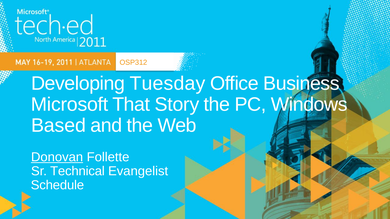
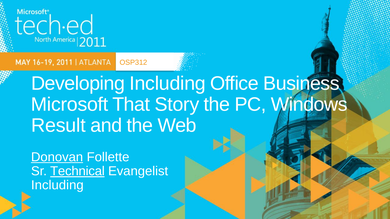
Developing Tuesday: Tuesday -> Including (168, 84)
Based: Based -> Result (58, 126)
Technical underline: none -> present (77, 172)
Schedule: Schedule -> Including (57, 186)
